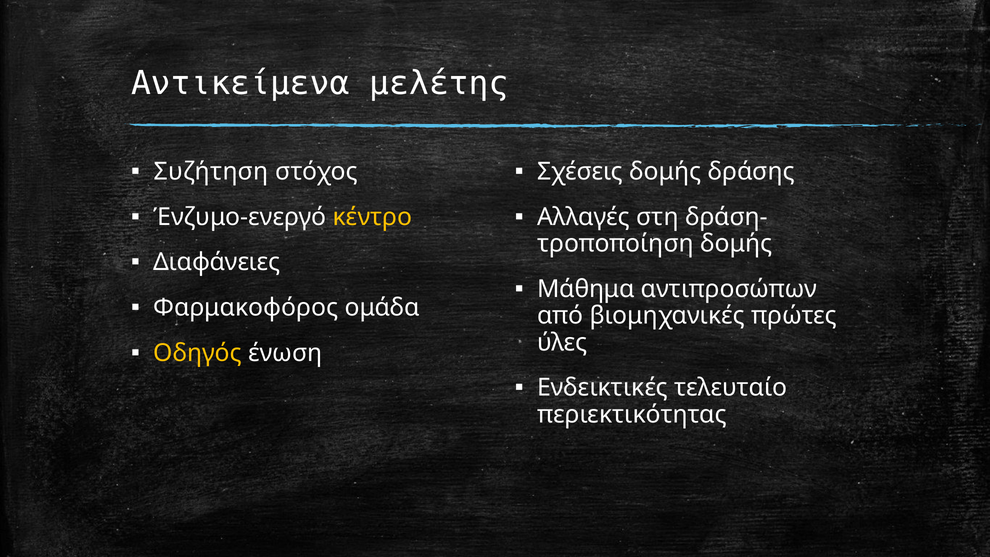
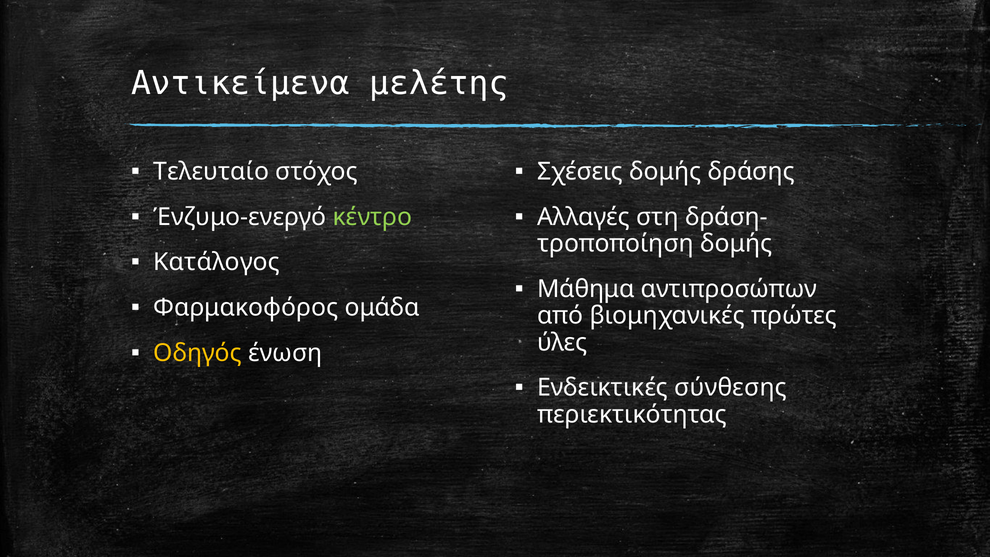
Συζήτηση: Συζήτηση -> Τελευταίο (211, 172)
κέντρο colour: yellow -> light green (372, 217)
Διαφάνειες: Διαφάνειες -> Κατάλογος (217, 262)
τελευταίο: τελευταίο -> σύνθεσης (731, 388)
